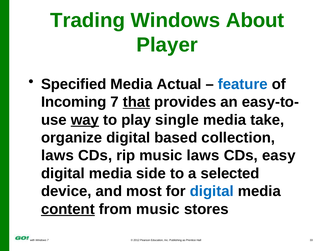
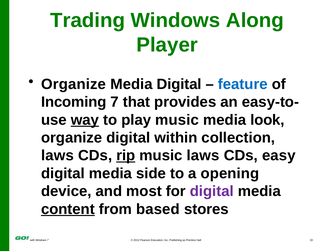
About: About -> Along (255, 20)
Specified: Specified -> Organize (74, 84)
Media Actual: Actual -> Digital (179, 84)
that underline: present -> none (136, 102)
play single: single -> music (177, 120)
take: take -> look (267, 120)
based: based -> within (176, 138)
rip underline: none -> present (126, 156)
selected: selected -> opening (230, 174)
digital colour: blue -> purple (212, 191)
from music: music -> based (158, 209)
